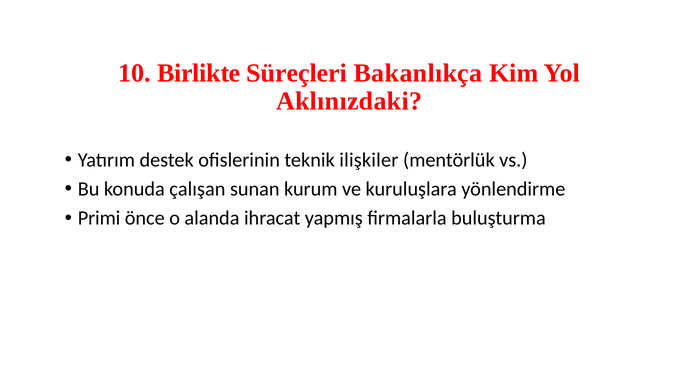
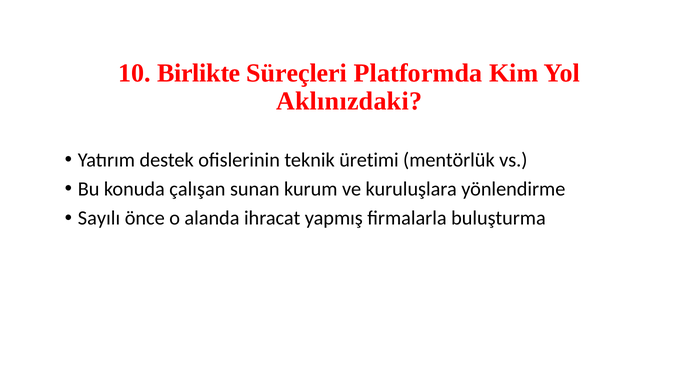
Bakanlıkça: Bakanlıkça -> Platformda (418, 73)
ilişkiler: ilişkiler -> üretimi (369, 160)
Primi: Primi -> Sayılı (99, 218)
